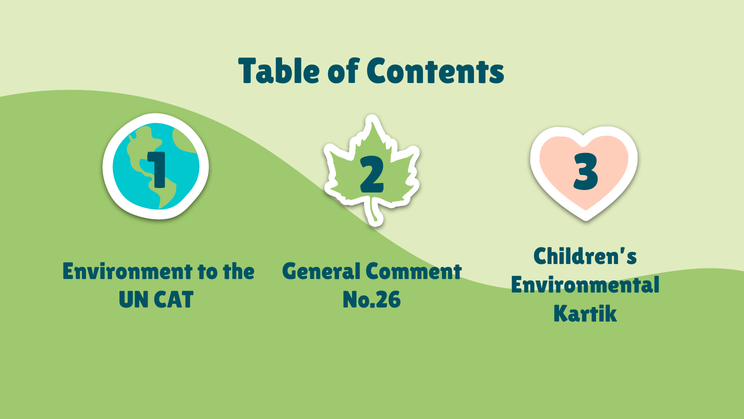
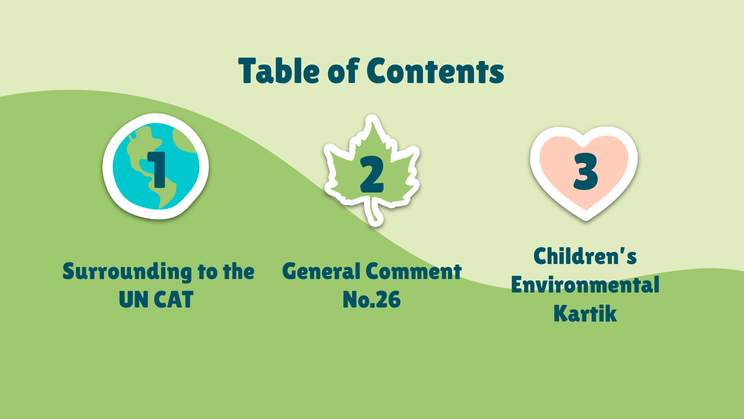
Environment: Environment -> Surrounding (127, 271)
